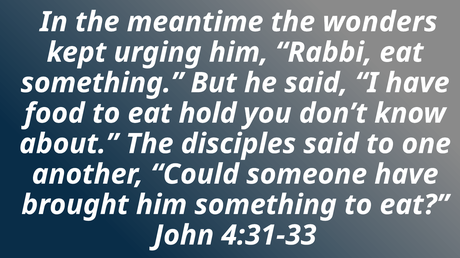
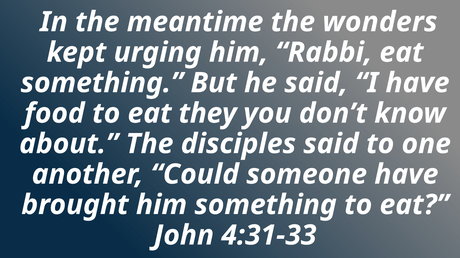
hold: hold -> they (208, 114)
